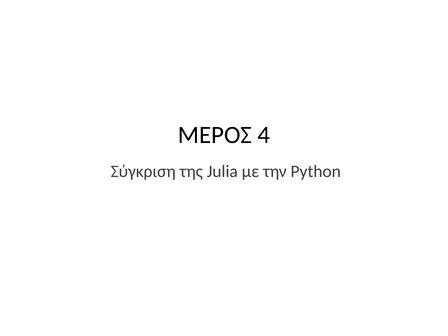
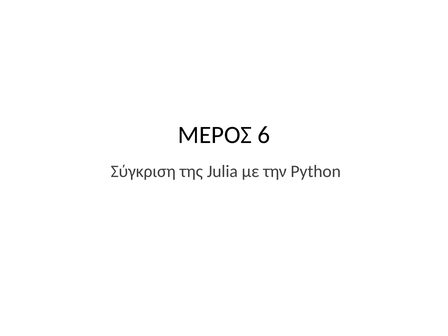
4: 4 -> 6 (264, 135)
